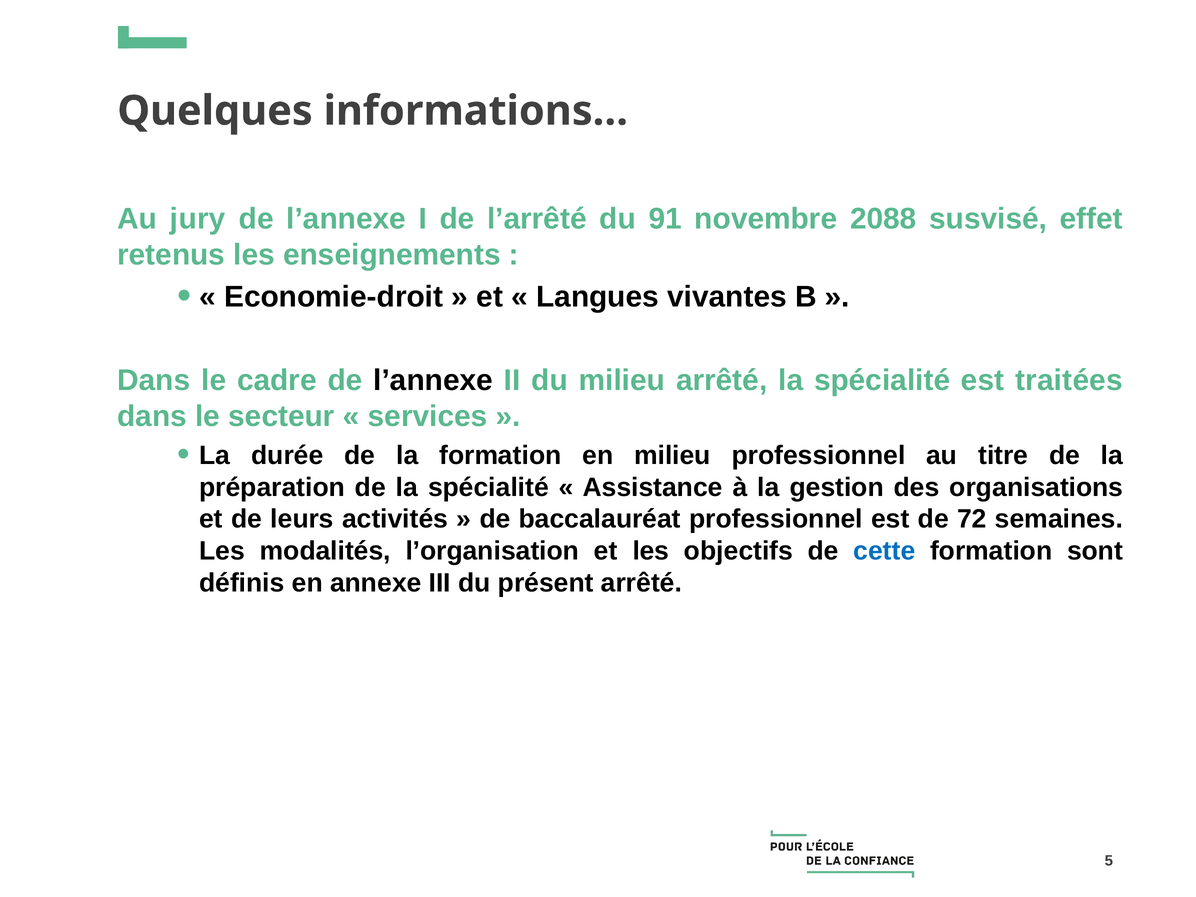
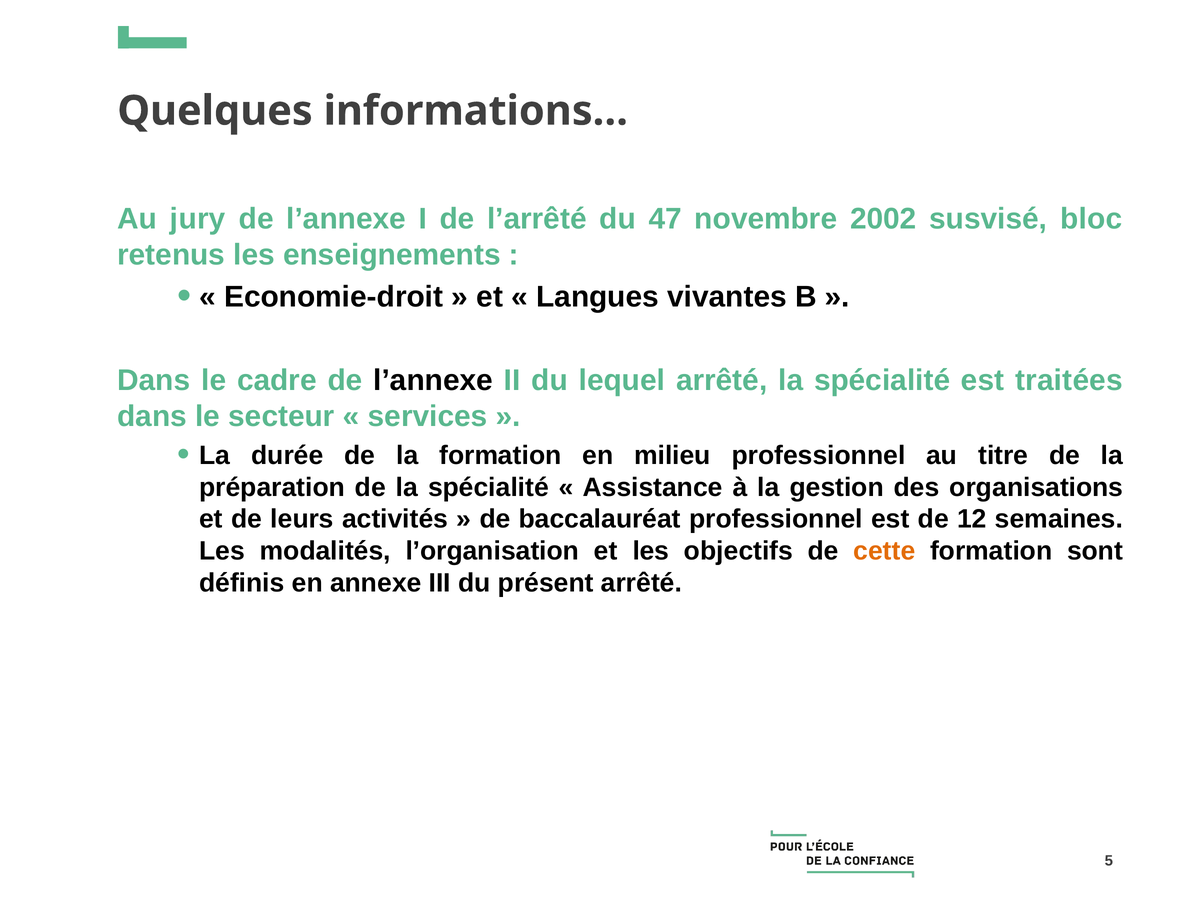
91: 91 -> 47 (665, 219)
2088: 2088 -> 2002 (883, 219)
effet: effet -> bloc (1091, 219)
du milieu: milieu -> lequel (622, 381)
72: 72 -> 12 (972, 519)
cette colour: blue -> orange (884, 551)
